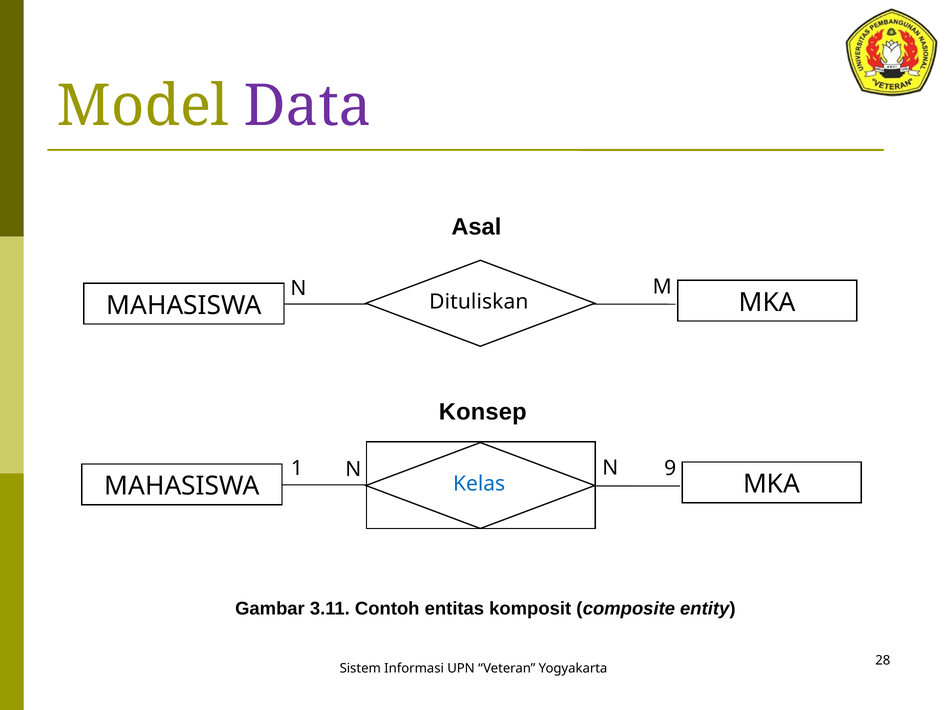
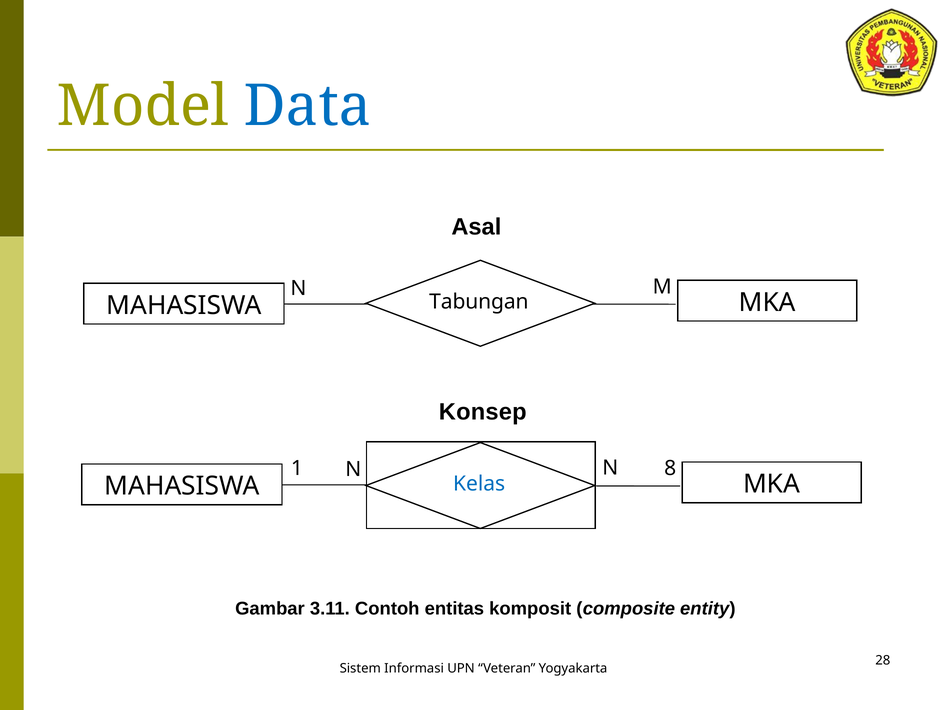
Data colour: purple -> blue (308, 106)
Dituliskan: Dituliskan -> Tabungan (479, 302)
9: 9 -> 8 (670, 469)
